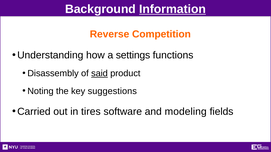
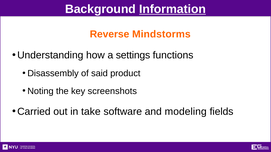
Competition: Competition -> Mindstorms (161, 34)
said underline: present -> none (99, 74)
suggestions: suggestions -> screenshots (112, 91)
tires: tires -> take (91, 112)
